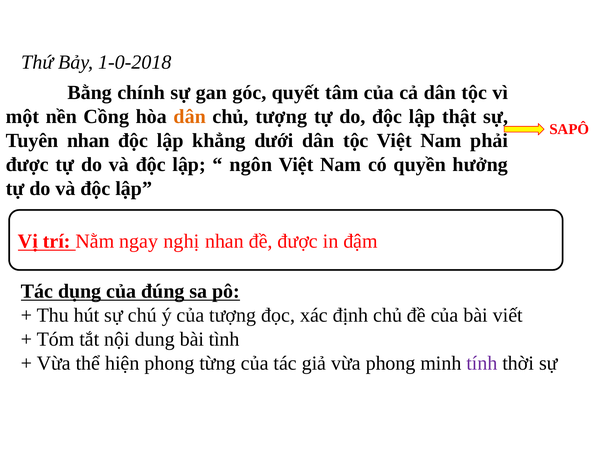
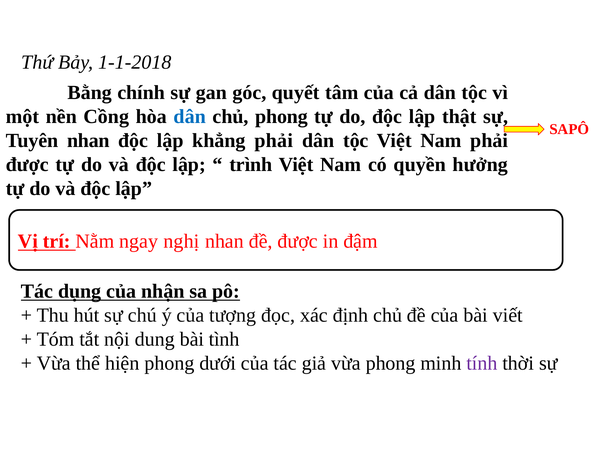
1-0-2018: 1-0-2018 -> 1-1-2018 (135, 62)
dân colour: orange -> blue (190, 116)
chủ tượng: tượng -> phong (281, 116)
khẳng dưới: dưới -> phải (274, 140)
ngôn: ngôn -> trình (251, 164)
đúng: đúng -> nhận (163, 291)
từng: từng -> dưới (218, 363)
